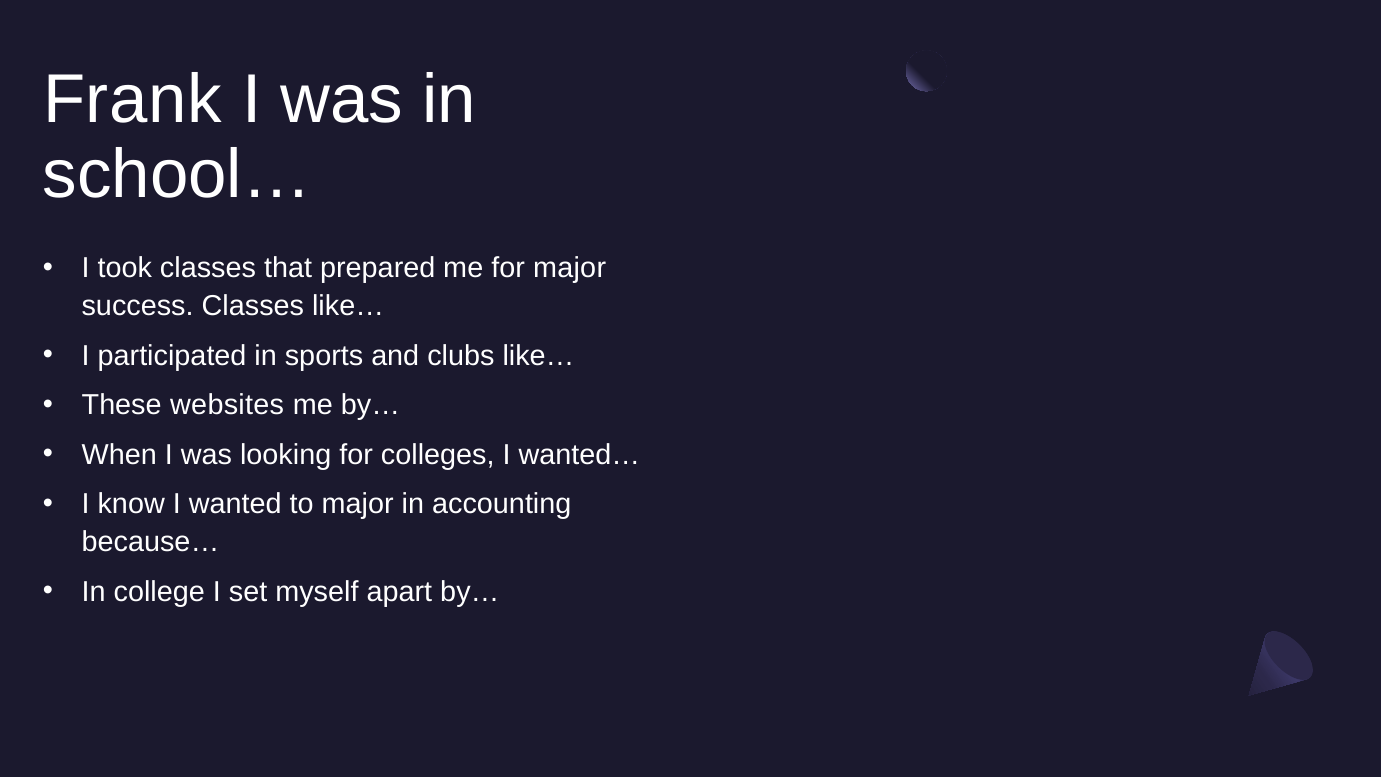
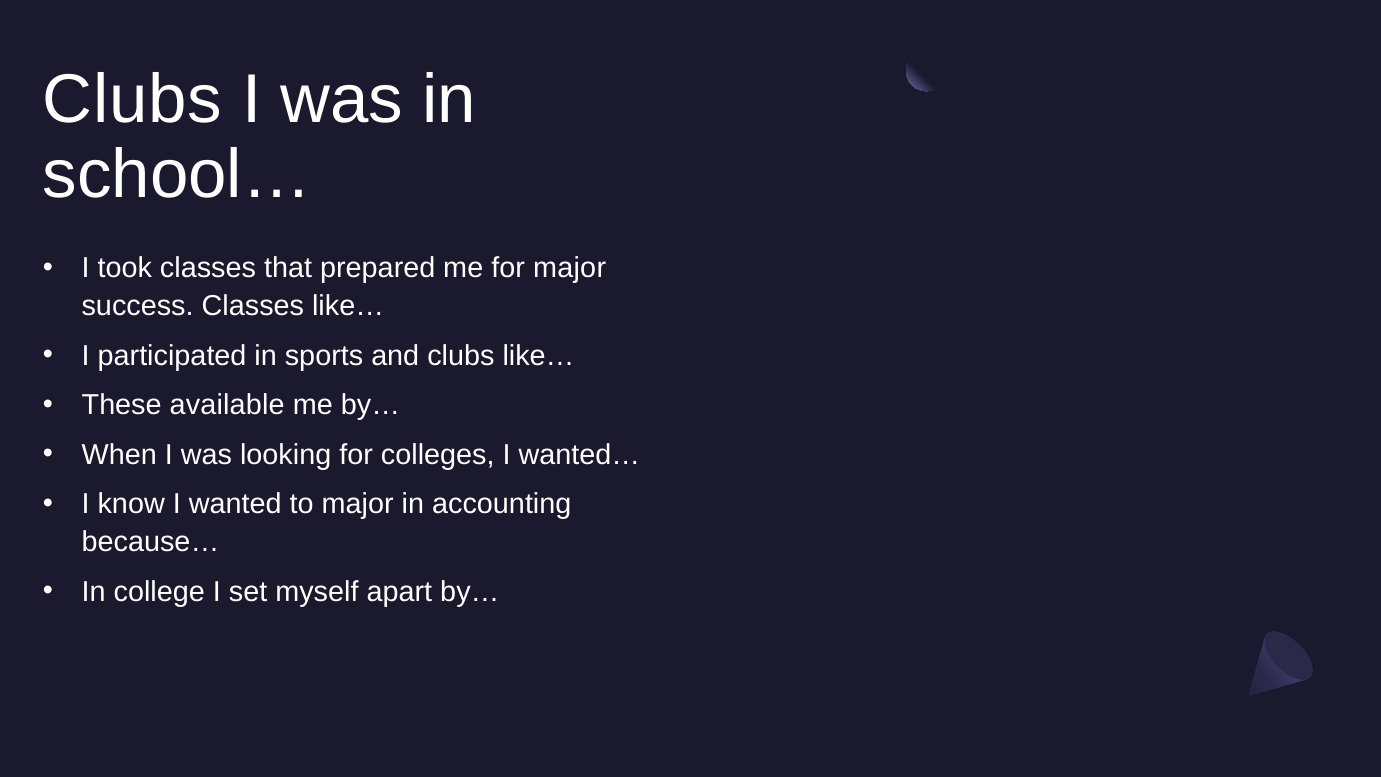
Frank: Frank -> Clubs (133, 100)
websites: websites -> available (227, 405)
